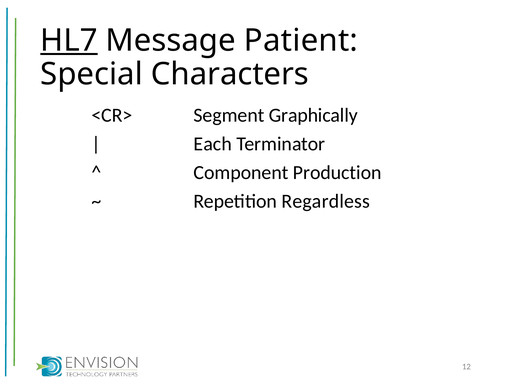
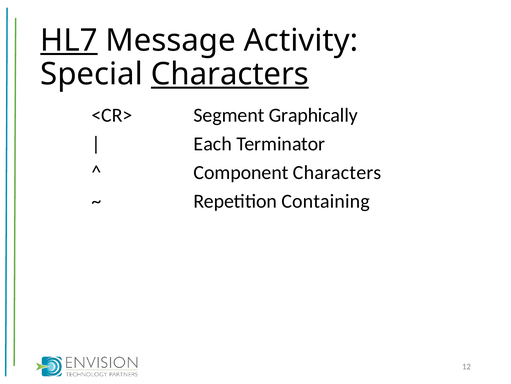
Patient: Patient -> Activity (301, 40)
Characters underline: none -> present (230, 74)
Component Production: Production -> Characters (337, 172)
Regardless: Regardless -> Containing (326, 201)
